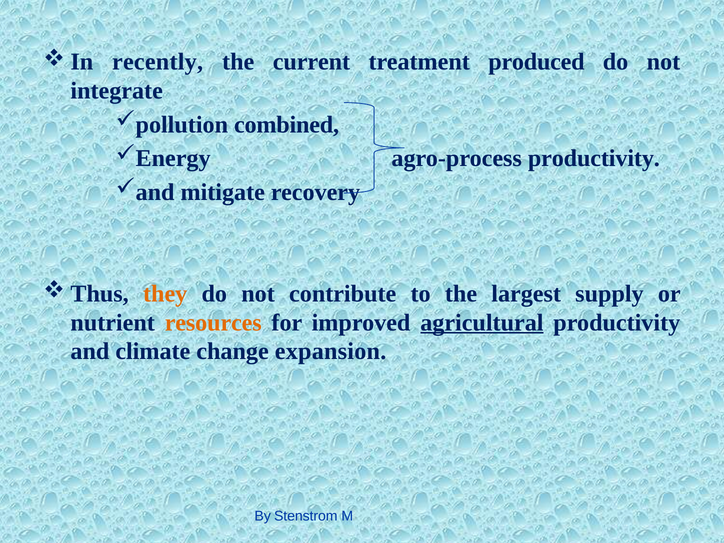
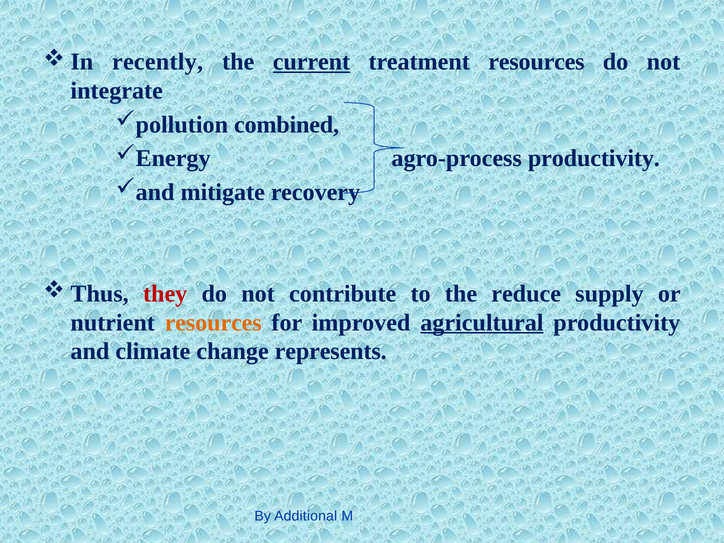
current underline: none -> present (311, 62)
treatment produced: produced -> resources (536, 62)
they colour: orange -> red (165, 294)
largest: largest -> reduce (526, 294)
expansion: expansion -> represents (331, 352)
Stenstrom: Stenstrom -> Additional (306, 516)
